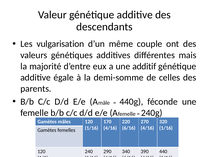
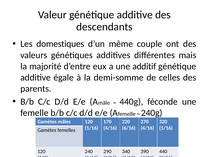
vulgarisation: vulgarisation -> domestiques (60, 44)
